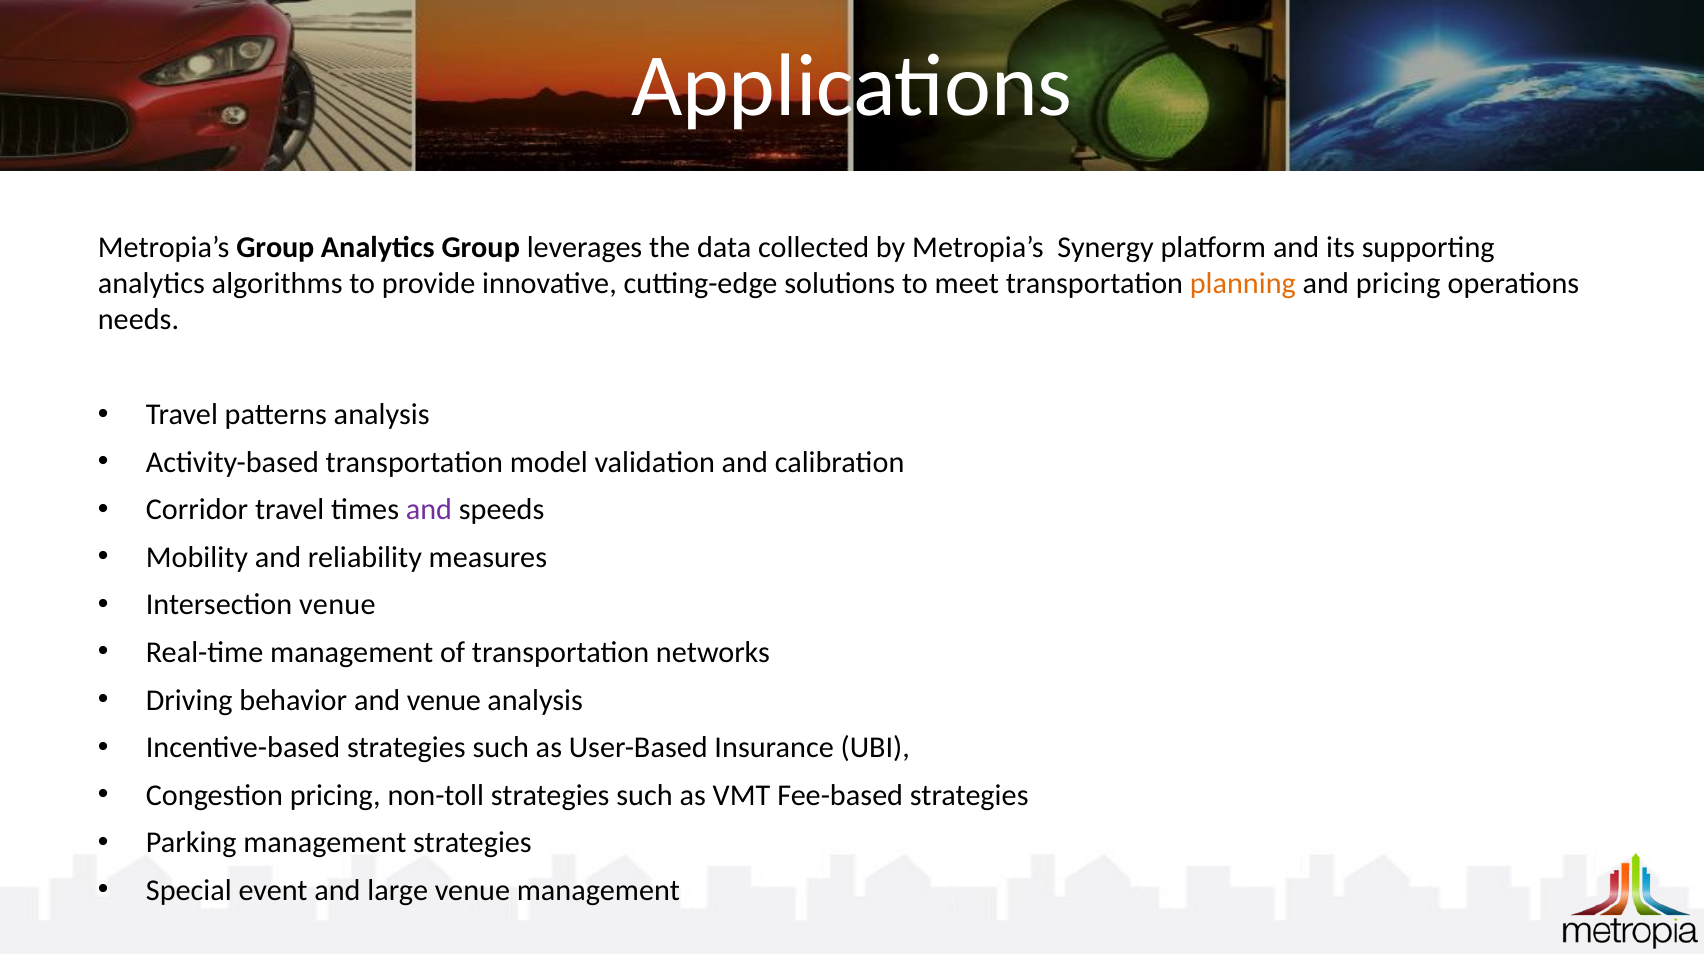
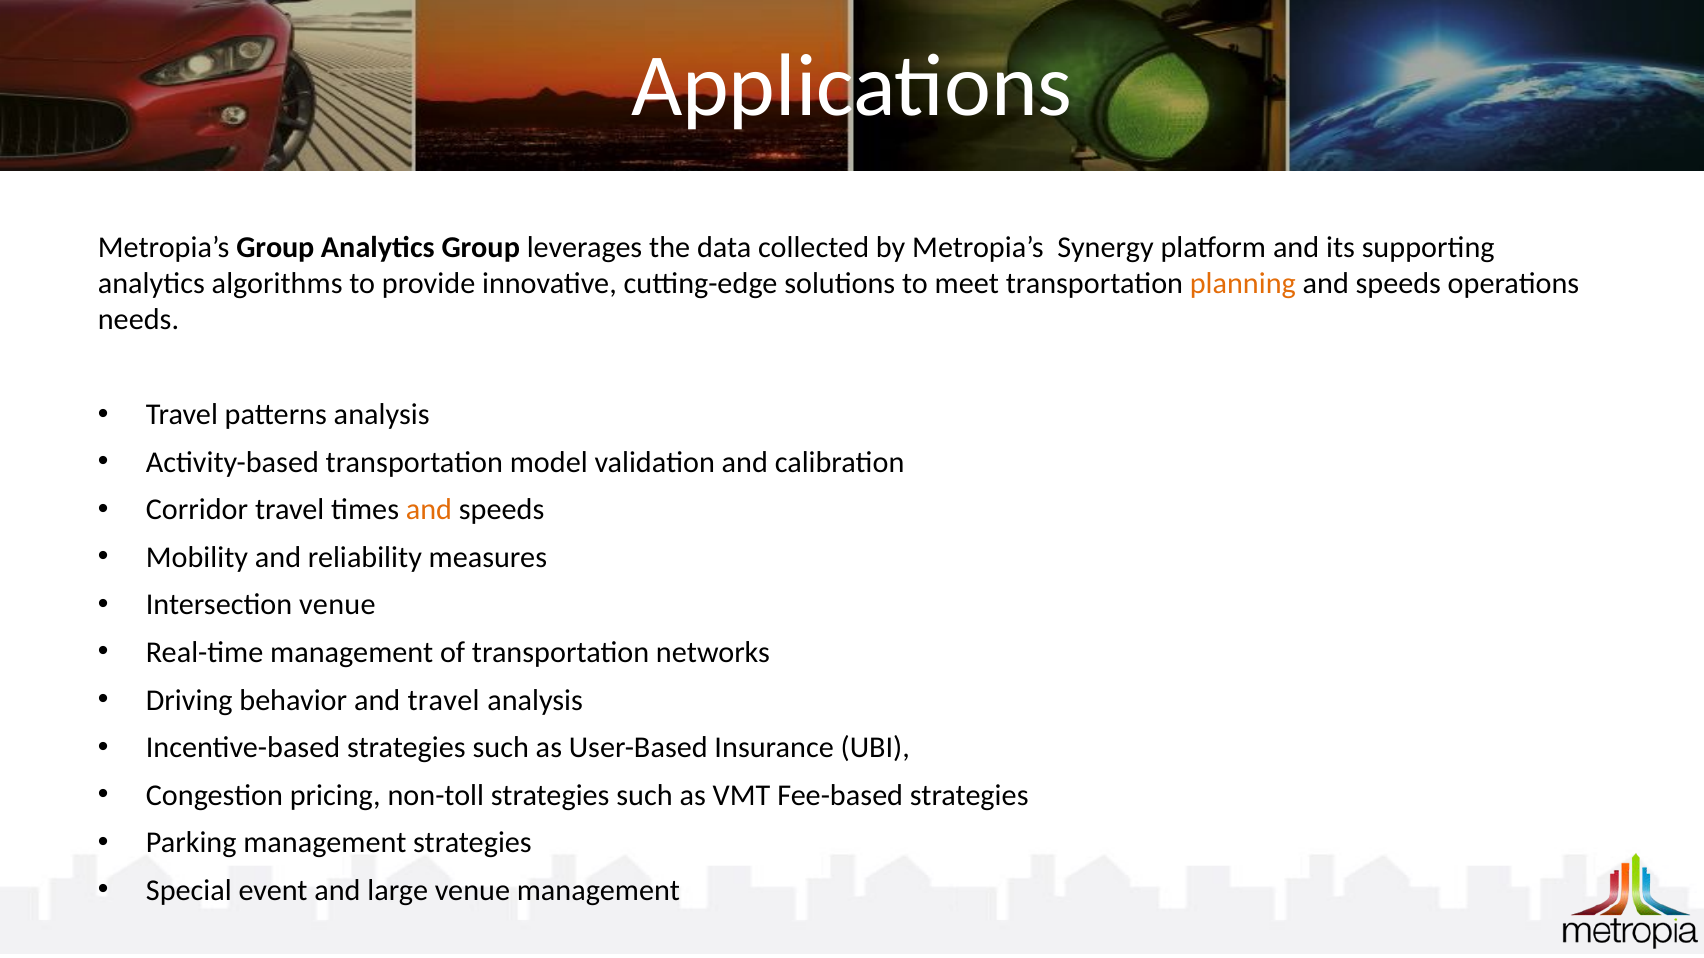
pricing: pricing -> speeds (1398, 283)
and colour: purple -> orange (429, 510)
and venue: venue -> travel (444, 700)
